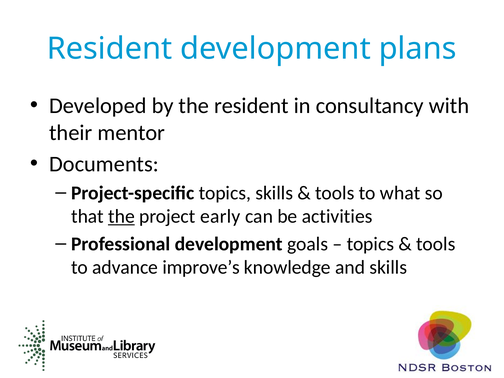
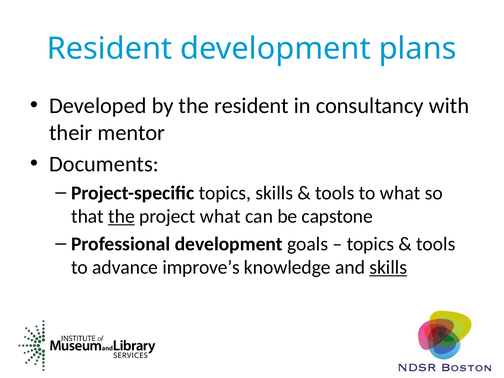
project early: early -> what (220, 216)
activities: activities -> capstone (337, 216)
skills underline: none -> present (388, 267)
